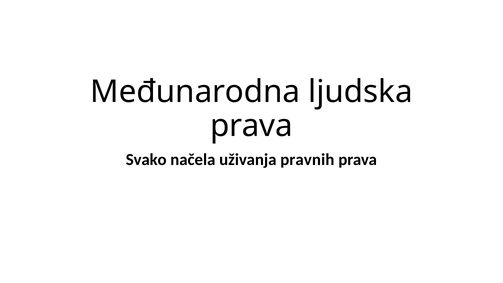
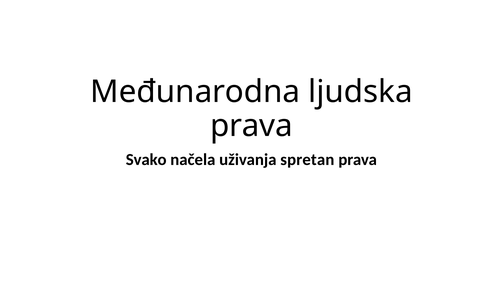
pravnih: pravnih -> spretan (307, 159)
